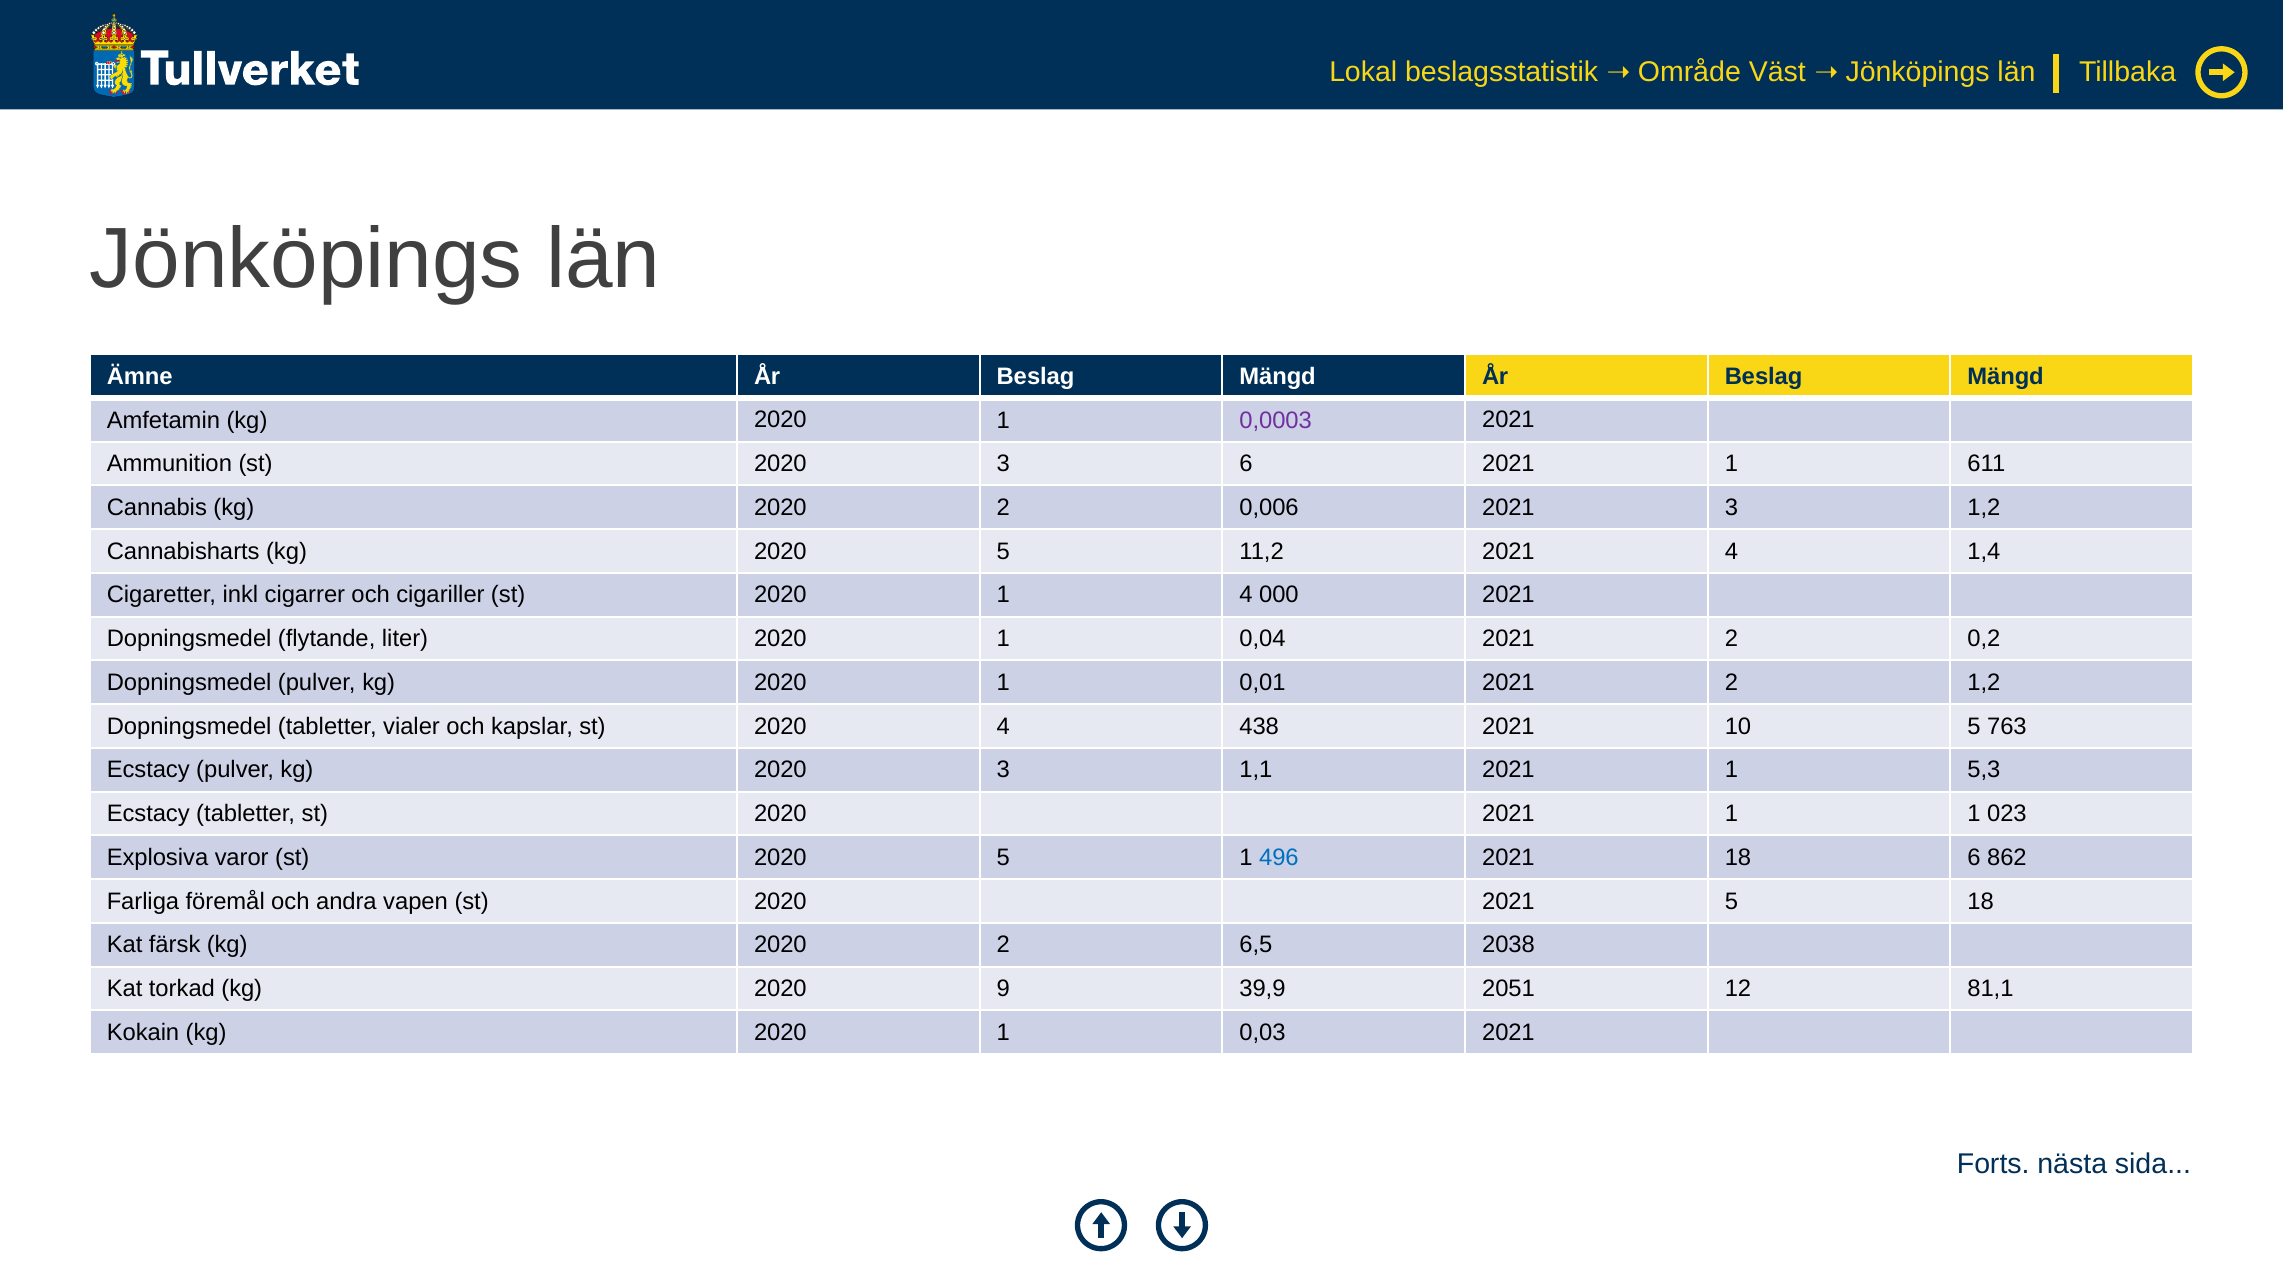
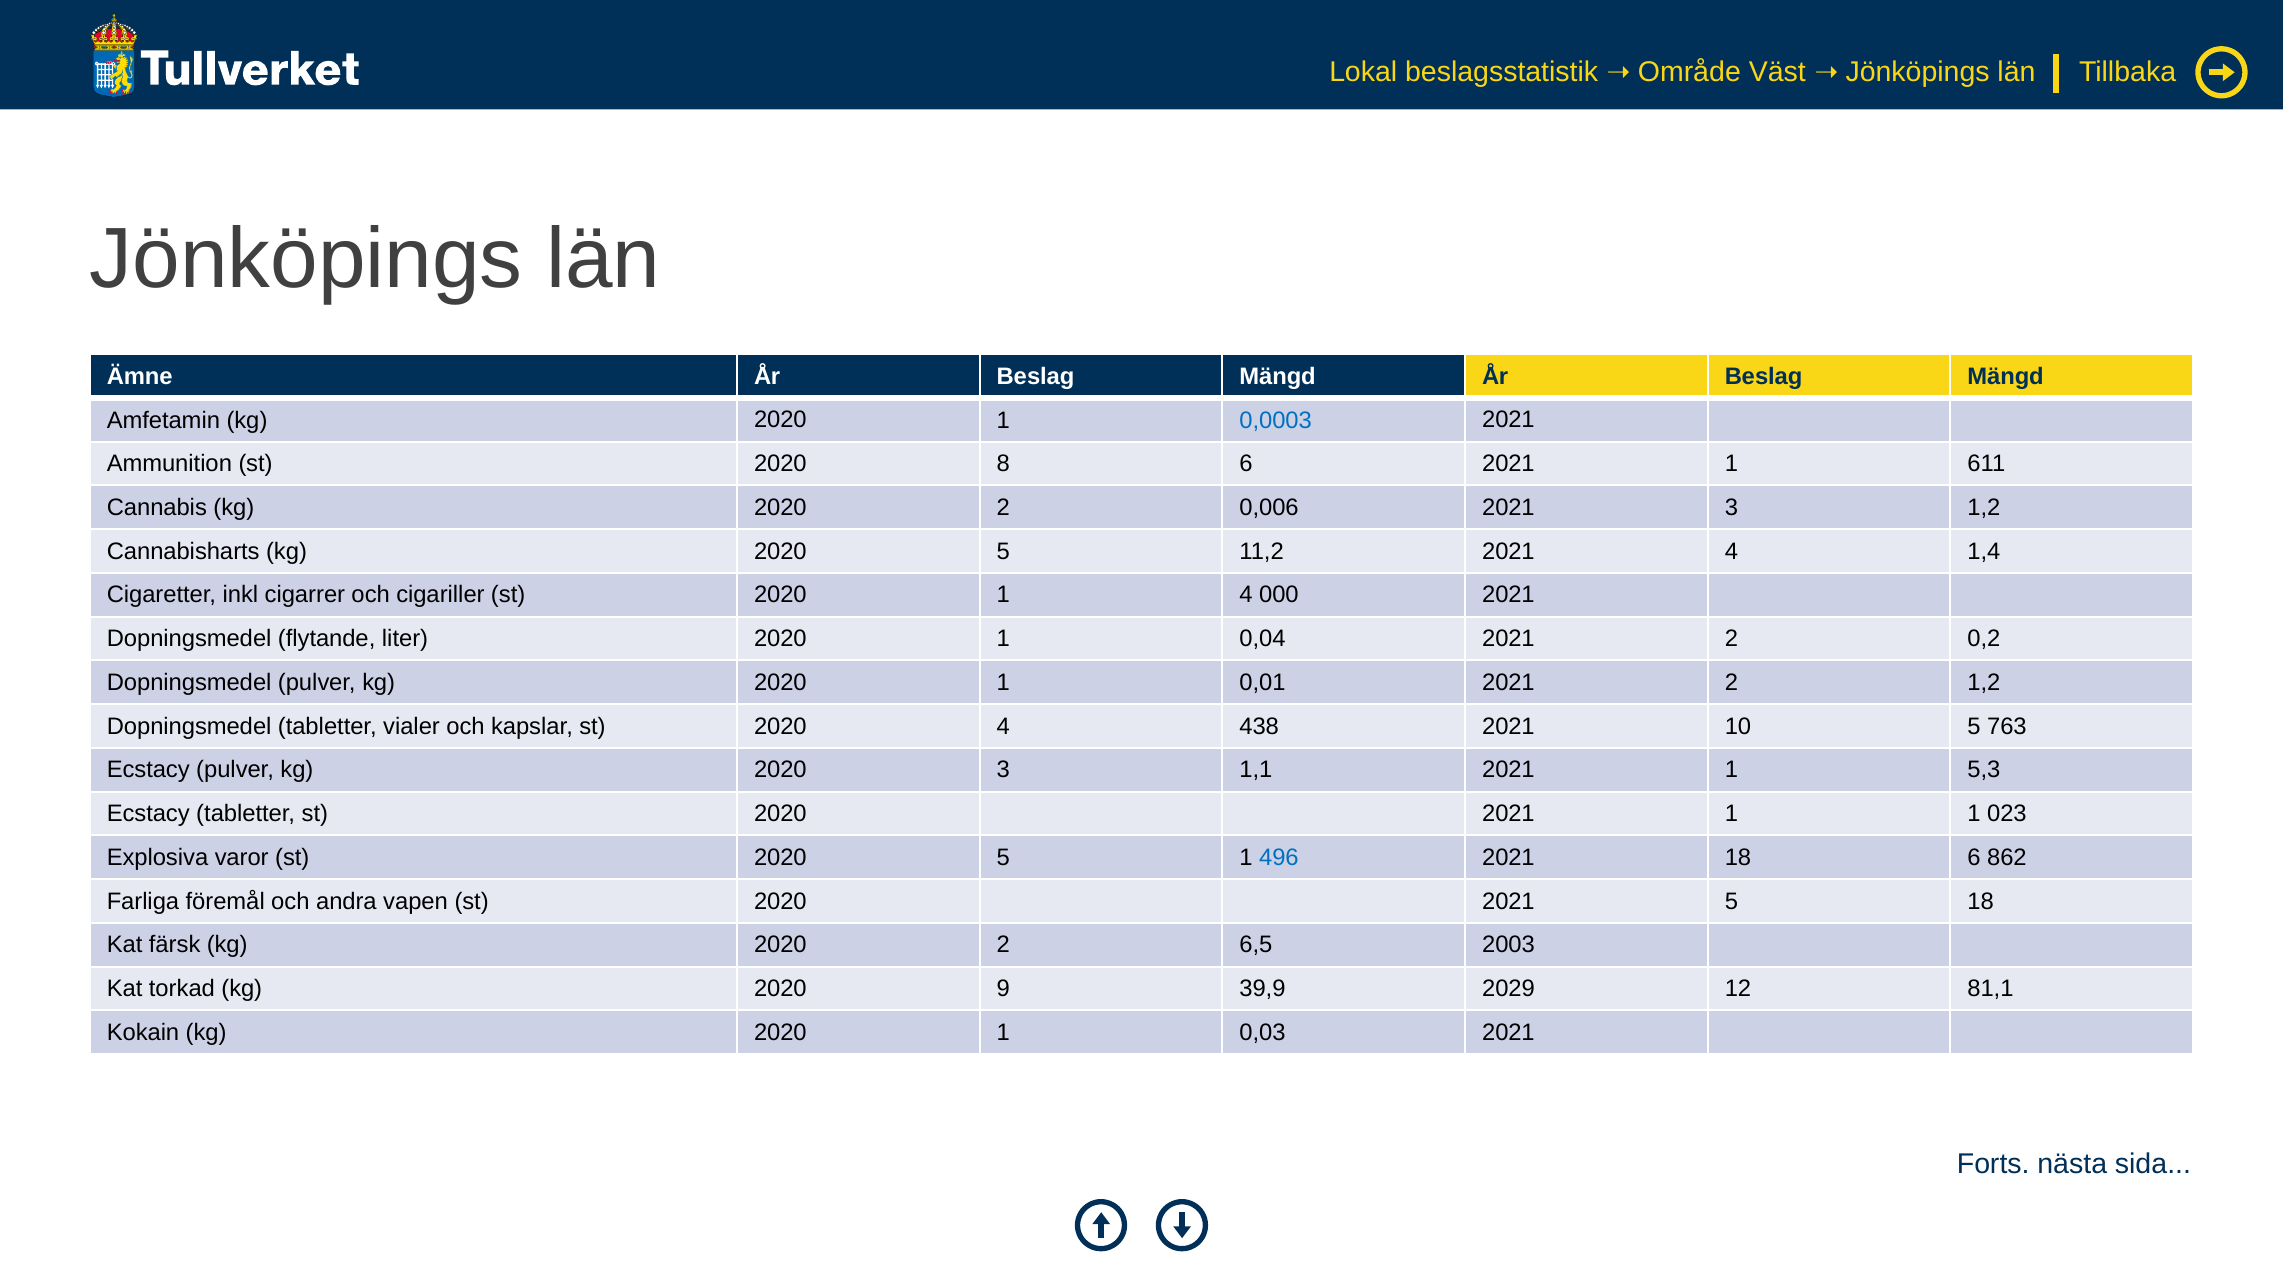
0,0003 colour: purple -> blue (1276, 420)
st 2020 3: 3 -> 8 (1003, 464)
2038: 2038 -> 2003 (1508, 945)
2051: 2051 -> 2029 (1508, 989)
